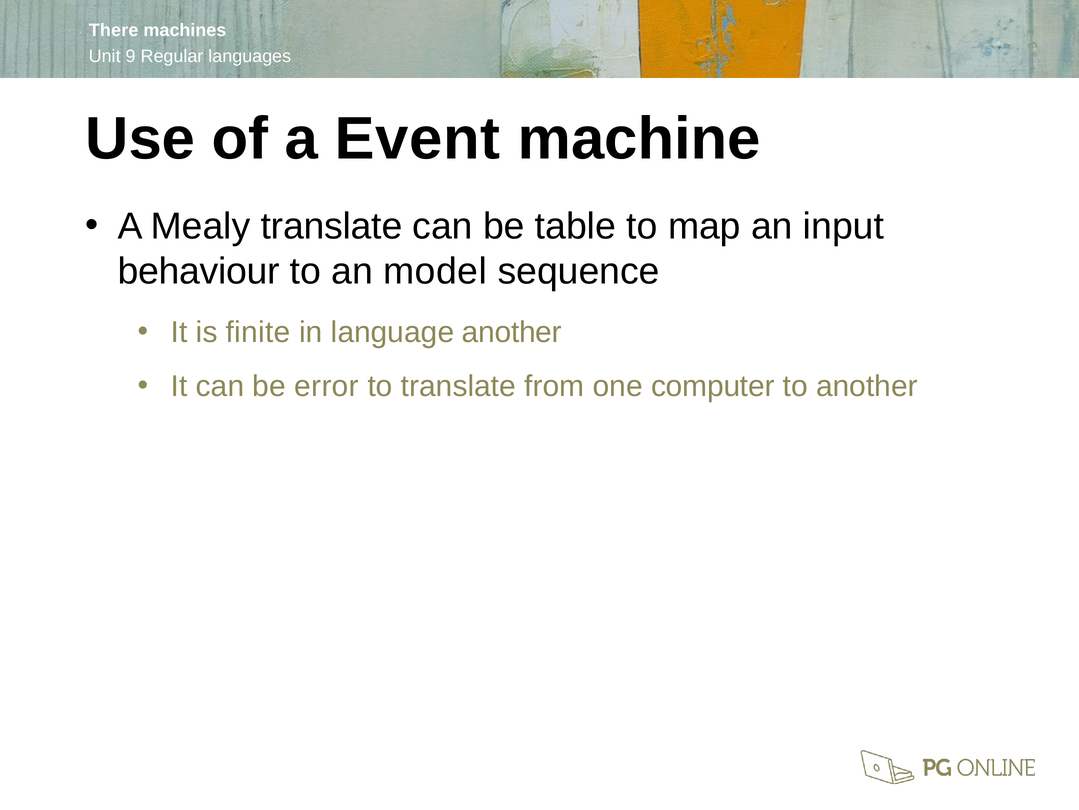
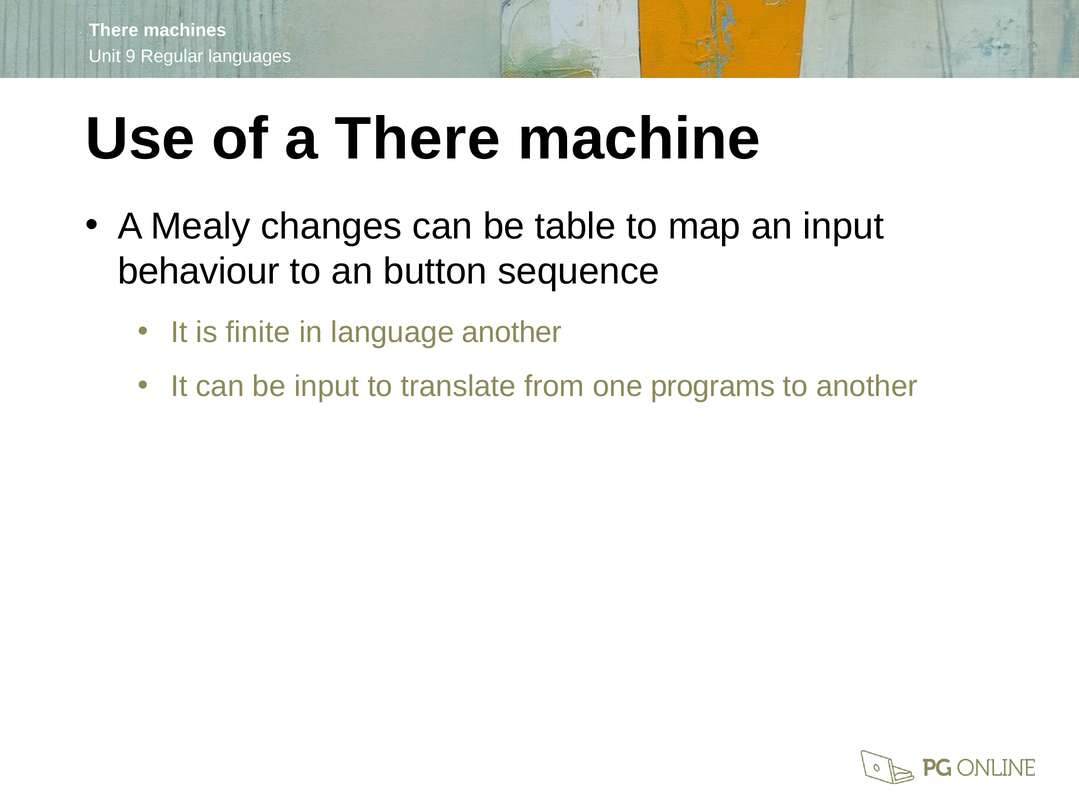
a Event: Event -> There (418, 139)
Mealy translate: translate -> changes (331, 226)
model: model -> button (435, 271)
be error: error -> input (327, 386)
computer: computer -> programs (713, 386)
